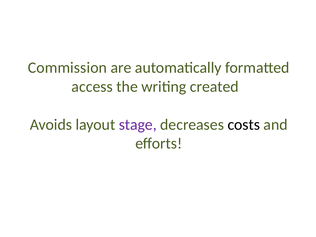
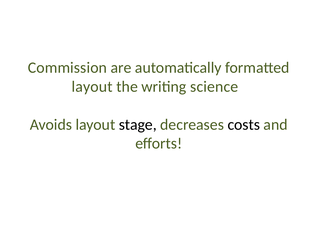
access: access -> layout (92, 87)
created: created -> science (214, 87)
stage colour: purple -> black (138, 125)
